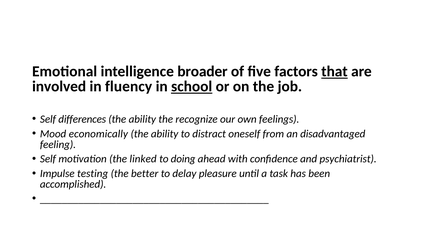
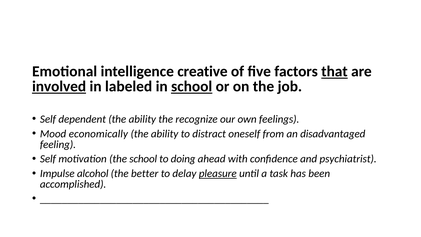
broader: broader -> creative (202, 71)
involved underline: none -> present (59, 86)
fluency: fluency -> labeled (129, 86)
differences: differences -> dependent (82, 119)
the linked: linked -> school (143, 159)
testing: testing -> alcohol (93, 174)
pleasure underline: none -> present (218, 174)
